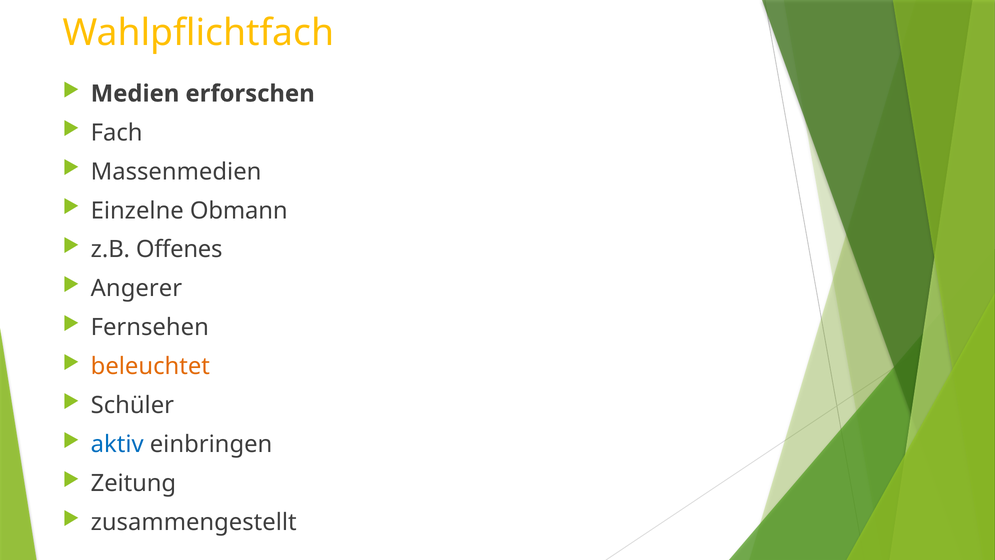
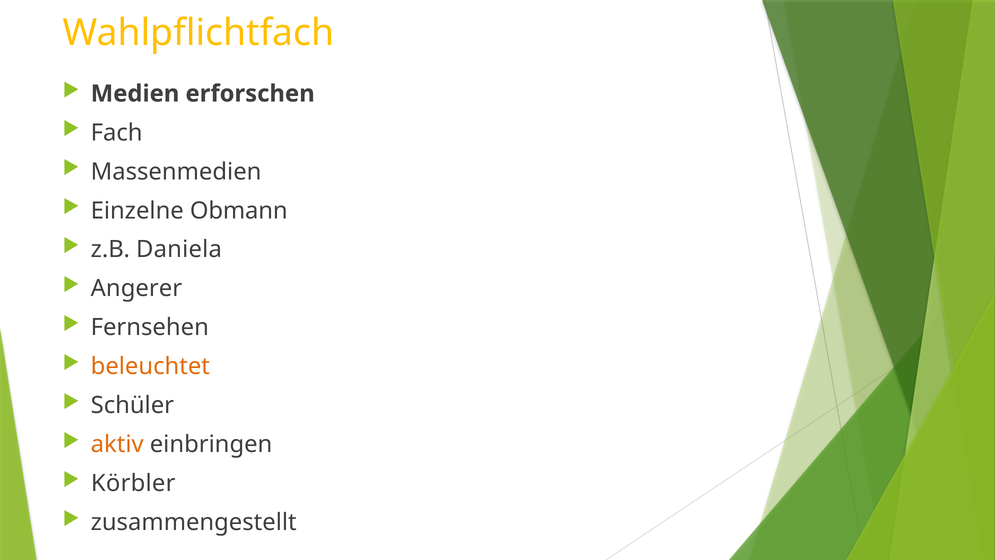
Offenes: Offenes -> Daniela (179, 249)
aktiv colour: blue -> orange (117, 444)
Zeitung: Zeitung -> Körbler (133, 483)
